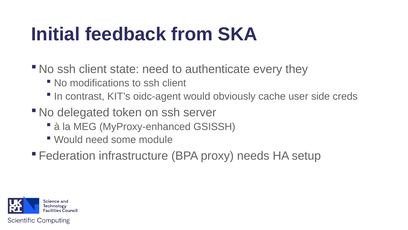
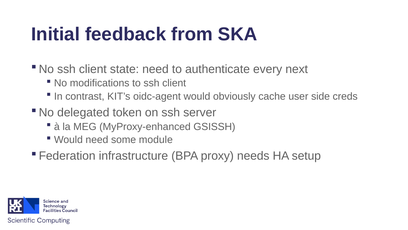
they: they -> next (297, 69)
